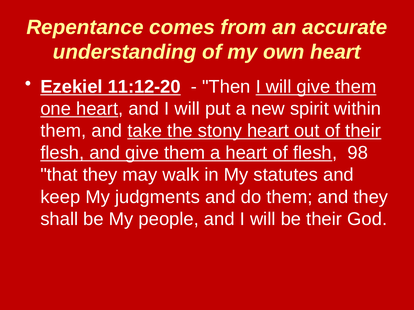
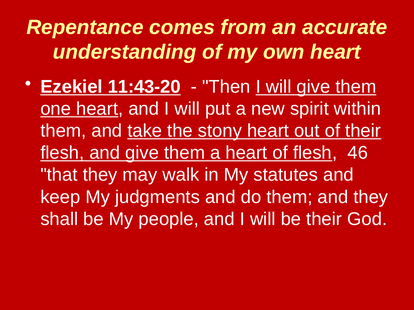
11:12-20: 11:12-20 -> 11:43-20 (144, 87)
98: 98 -> 46 (358, 153)
